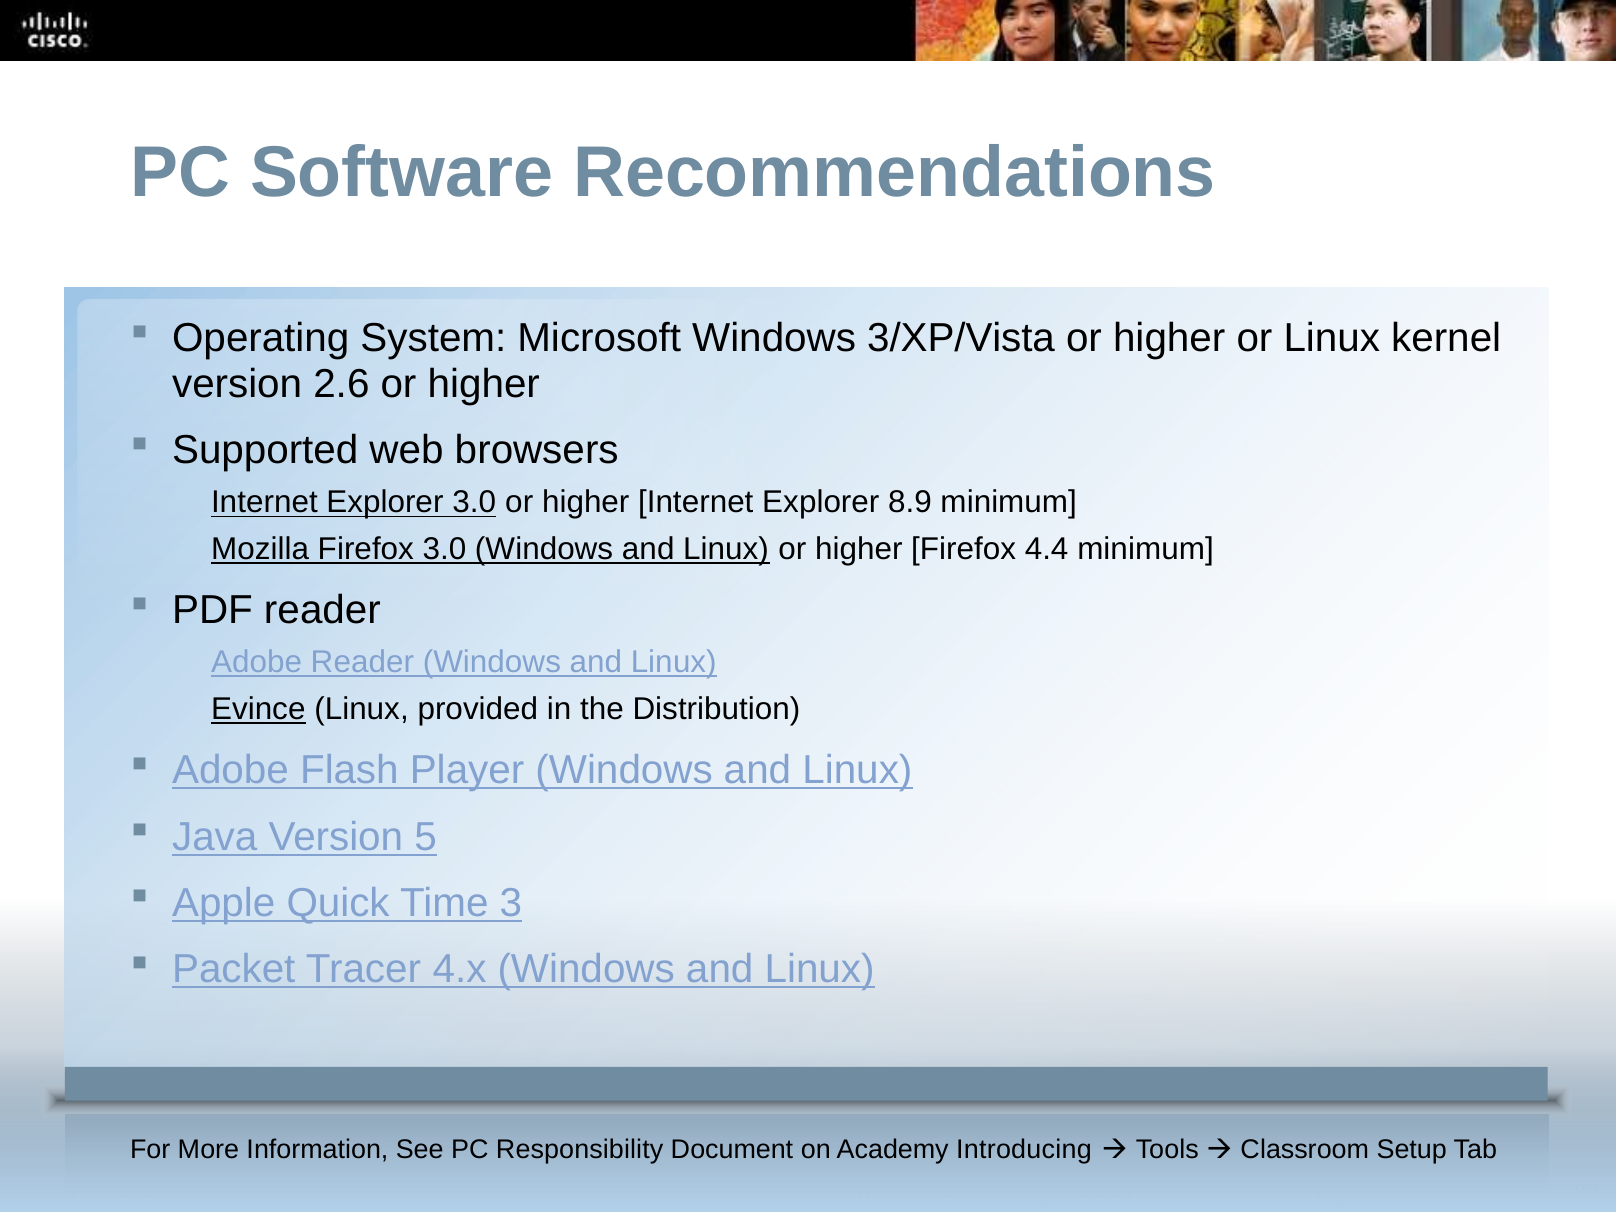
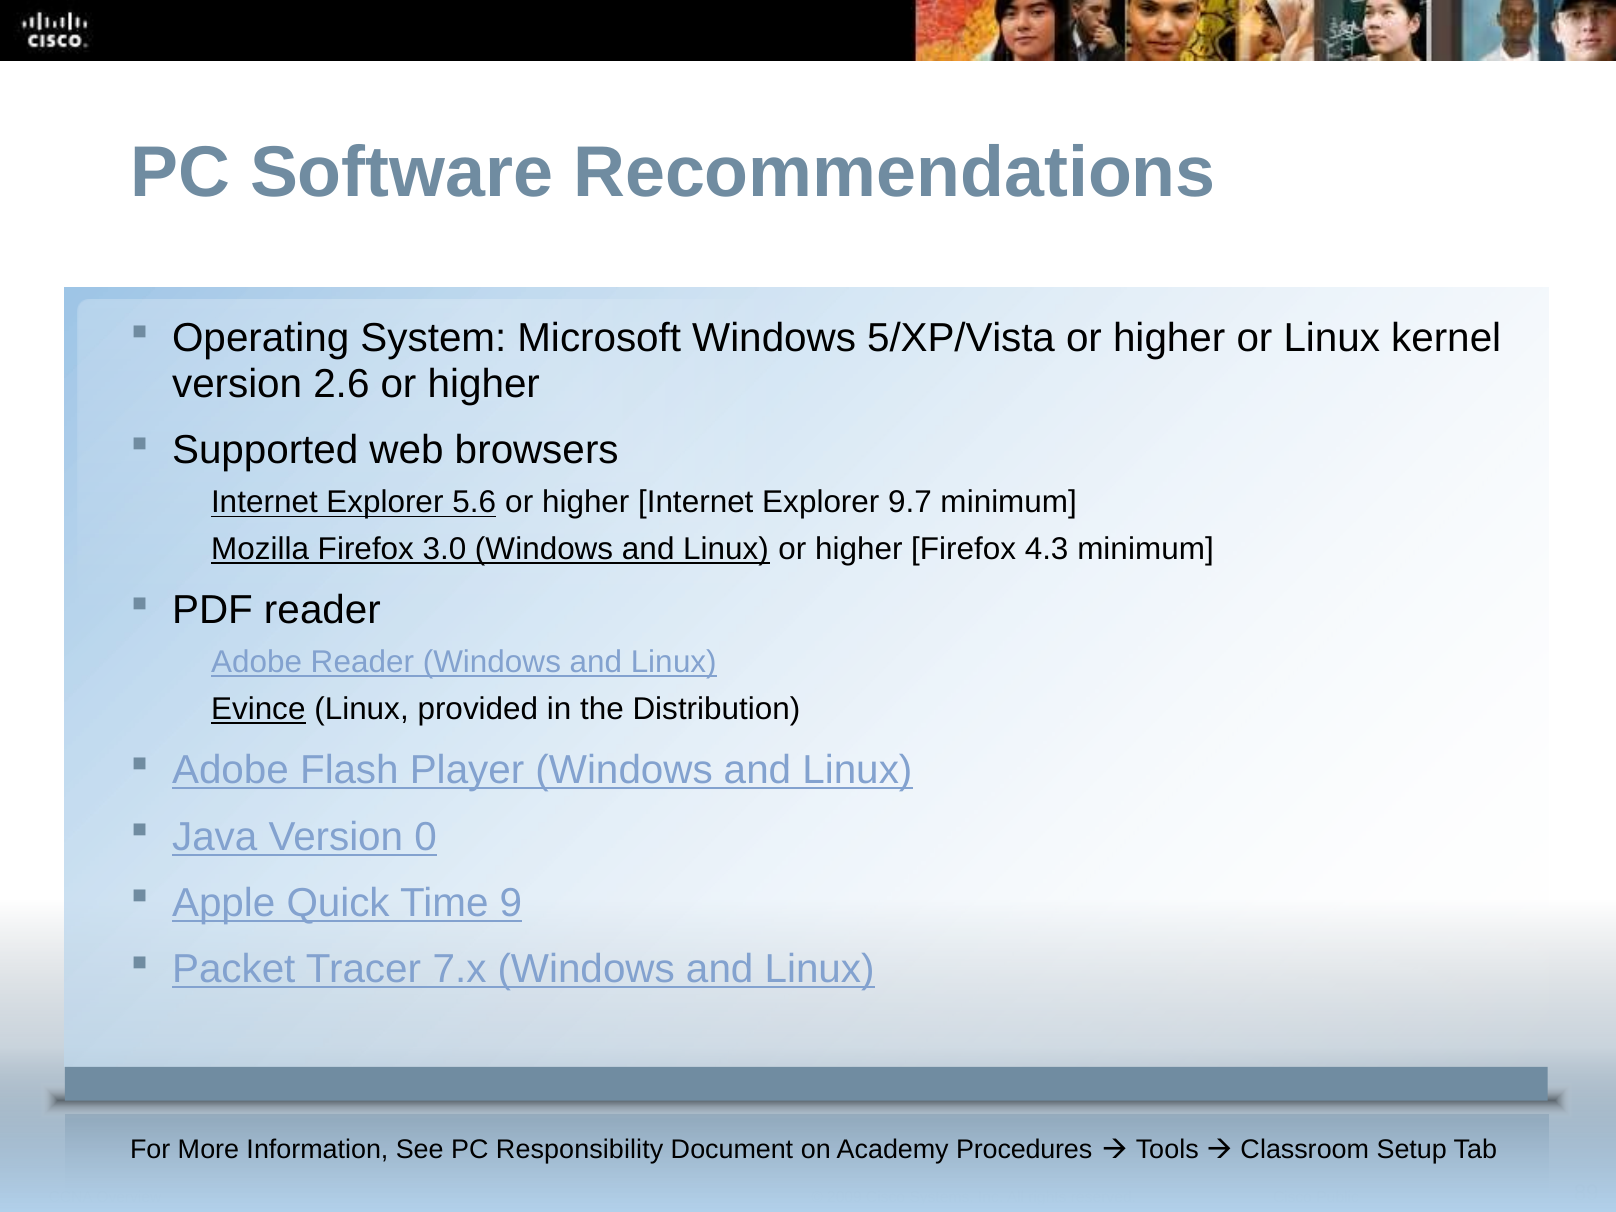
3/XP/Vista: 3/XP/Vista -> 5/XP/Vista (961, 338)
Explorer 3.0: 3.0 -> 5.6 (474, 502)
8.9: 8.9 -> 9.7 (910, 502)
4.4: 4.4 -> 4.3 (1047, 549)
5: 5 -> 0 (426, 837)
3: 3 -> 9 (511, 903)
4.x: 4.x -> 7.x (460, 969)
Introducing: Introducing -> Procedures (1024, 1150)
